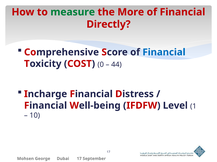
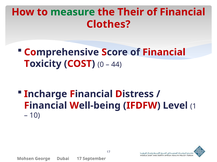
More: More -> Their (131, 12)
Directly: Directly -> Clothes (108, 24)
Financial colour: blue -> red (164, 52)
